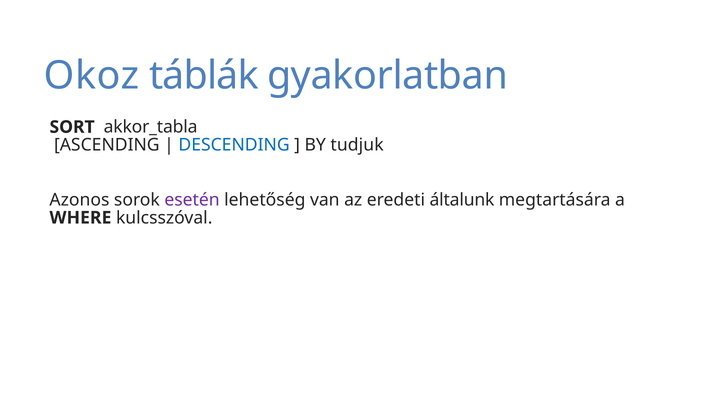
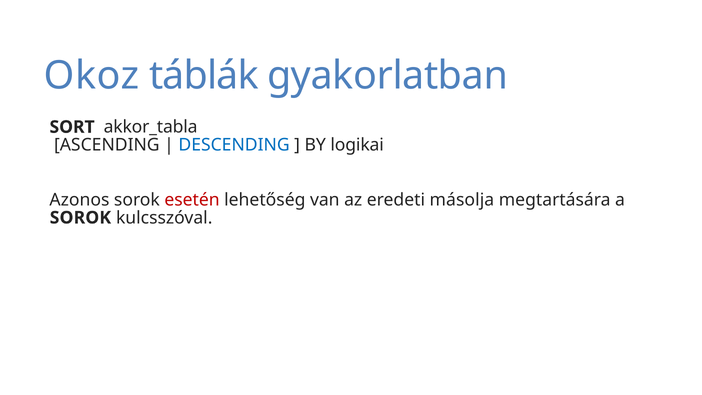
tudjuk: tudjuk -> logikai (357, 145)
esetén colour: purple -> red (192, 200)
általunk: általunk -> másolja (462, 200)
WHERE: WHERE -> SOROK (80, 218)
